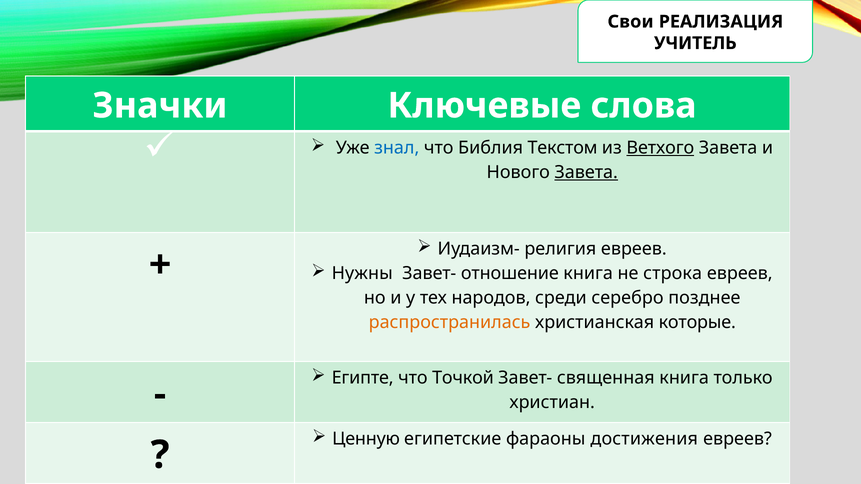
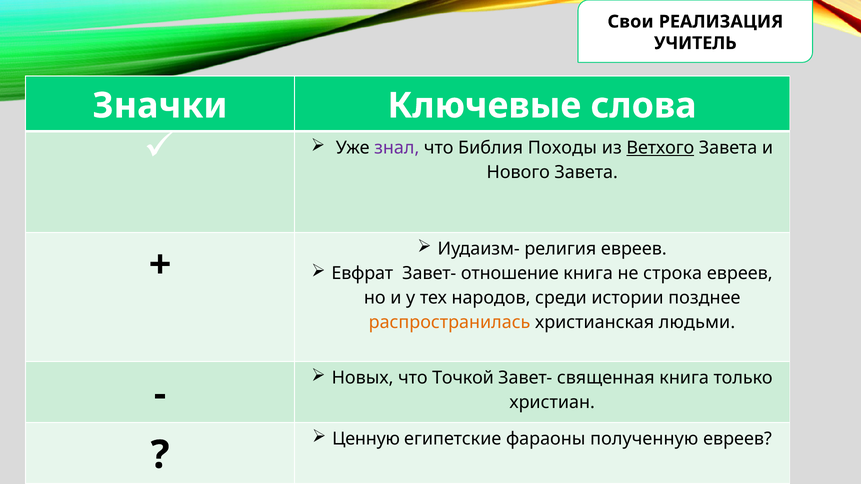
знал colour: blue -> purple (397, 148)
Текстом: Текстом -> Походы (562, 148)
Завета underline: present -> none (586, 172)
Нужны: Нужны -> Евфрат (362, 274)
серебро: серебро -> истории (628, 298)
которые: которые -> людьми (697, 323)
Египте: Египте -> Новых (363, 378)
достижения: достижения -> полученную (644, 439)
